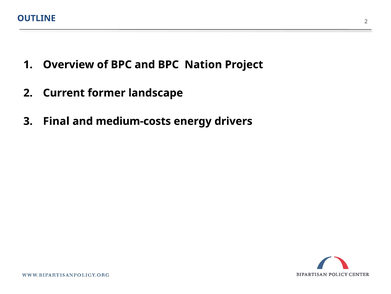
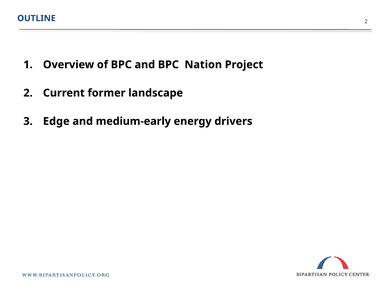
Final: Final -> Edge (56, 121)
medium-costs: medium-costs -> medium-early (133, 121)
